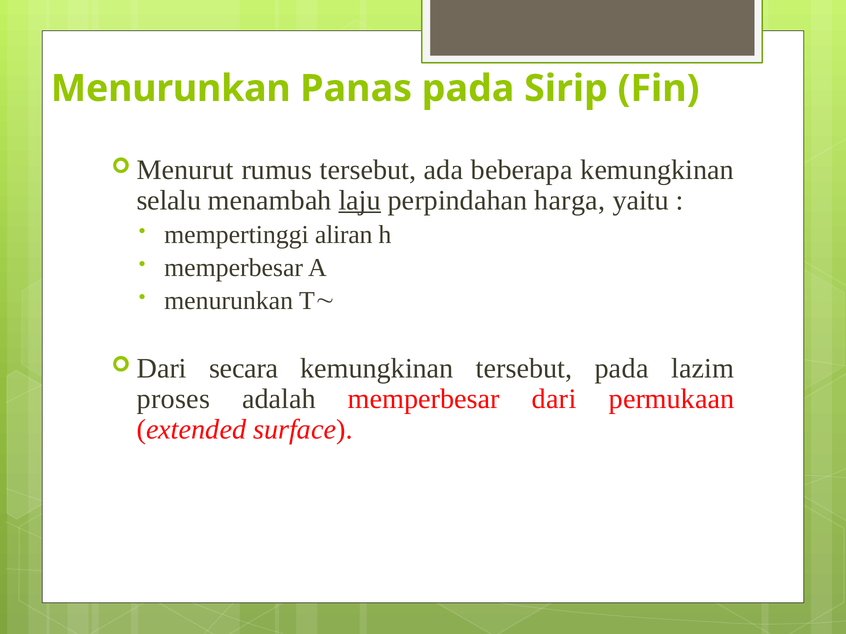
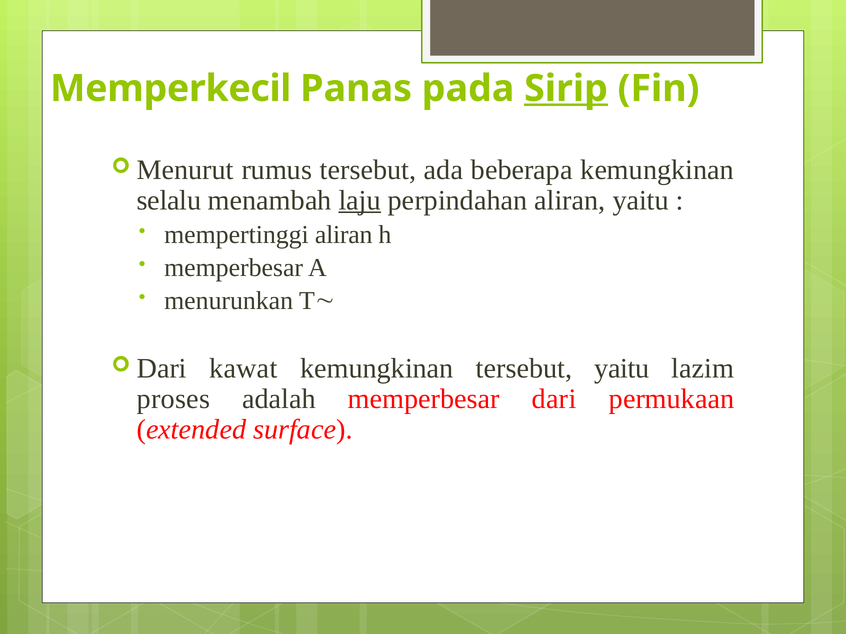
Menurunkan: Menurunkan -> Memperkecil (171, 89)
Sirip underline: none -> present (566, 89)
perpindahan harga: harga -> aliran (570, 200)
secara: secara -> kawat (243, 369)
tersebut pada: pada -> yaitu (622, 369)
